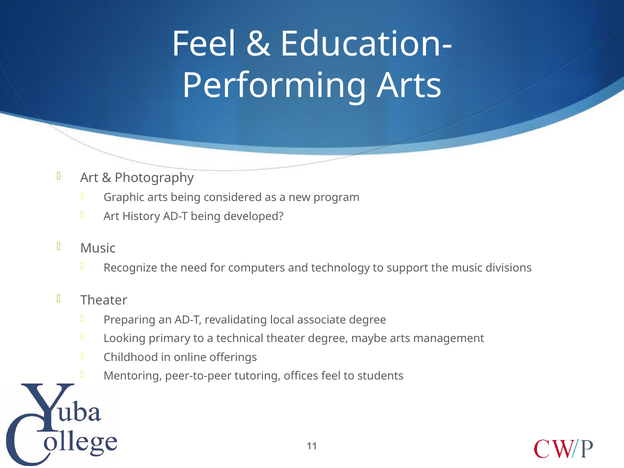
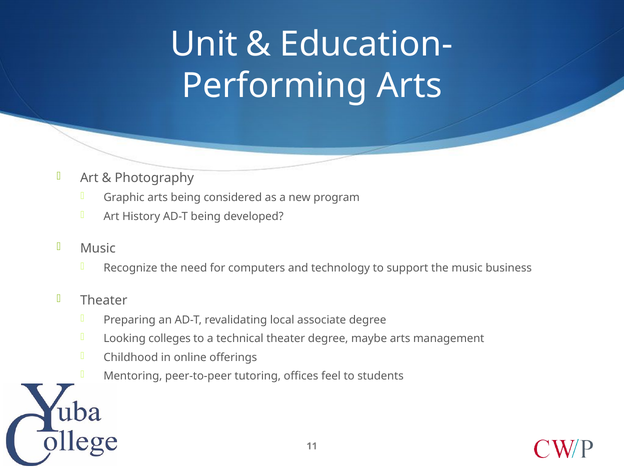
Feel: Feel -> Unit (204, 44)
divisions: divisions -> business (509, 268)
primary: primary -> colleges (170, 339)
